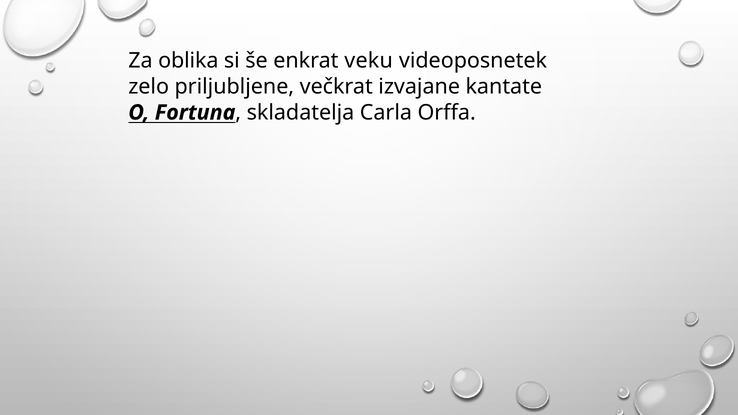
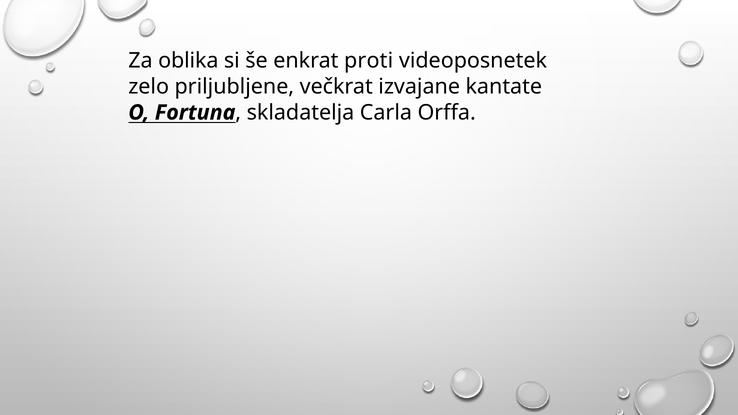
veku: veku -> proti (369, 61)
